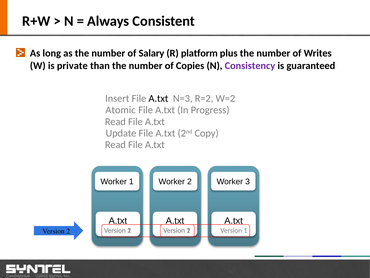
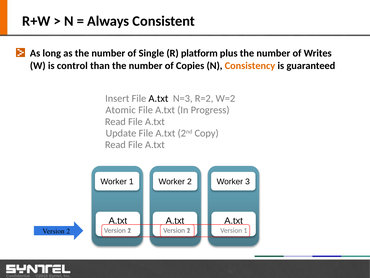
Salary: Salary -> Single (151, 53)
private: private -> control (72, 65)
Consistency colour: purple -> orange (250, 65)
